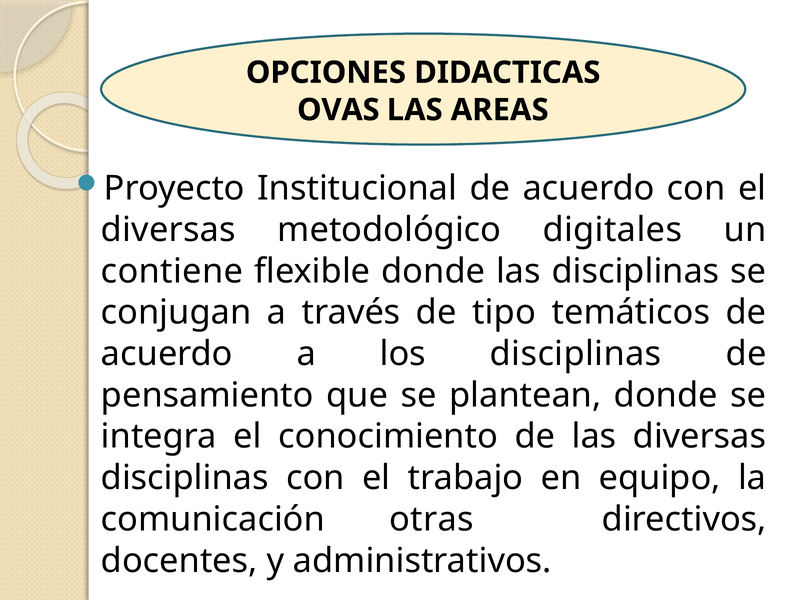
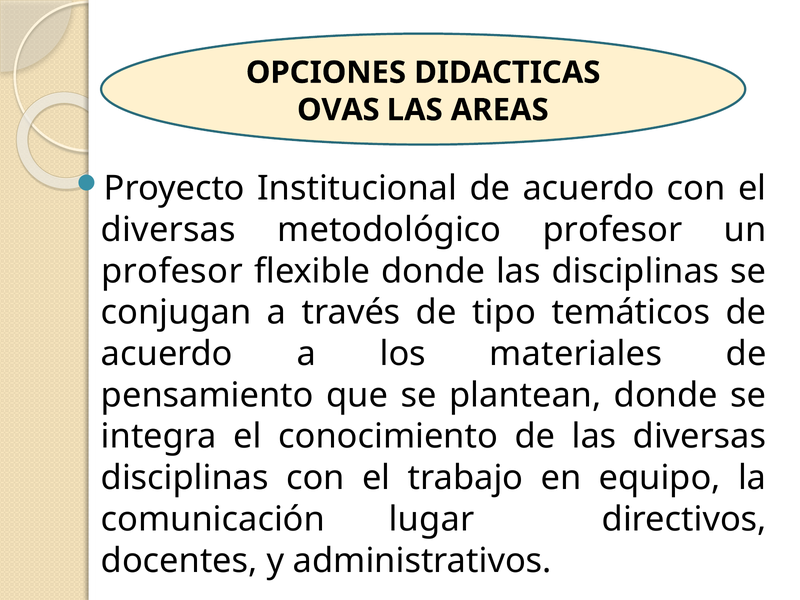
metodológico digitales: digitales -> profesor (613, 230)
contiene: contiene -> profesor (172, 271)
los disciplinas: disciplinas -> materiales (576, 354)
otras: otras -> lugar (432, 519)
